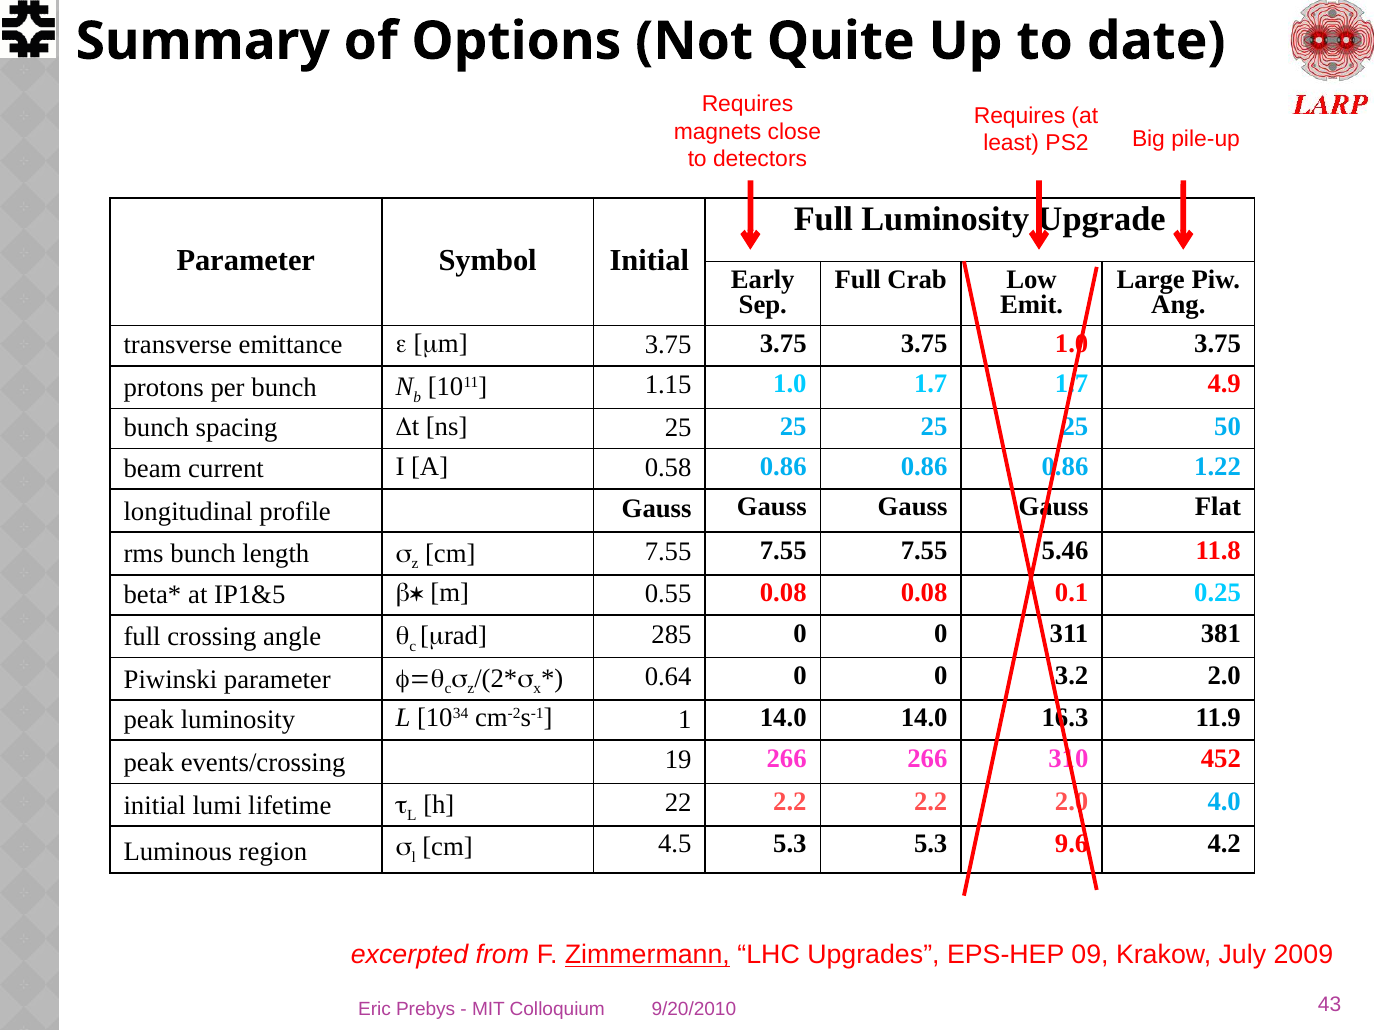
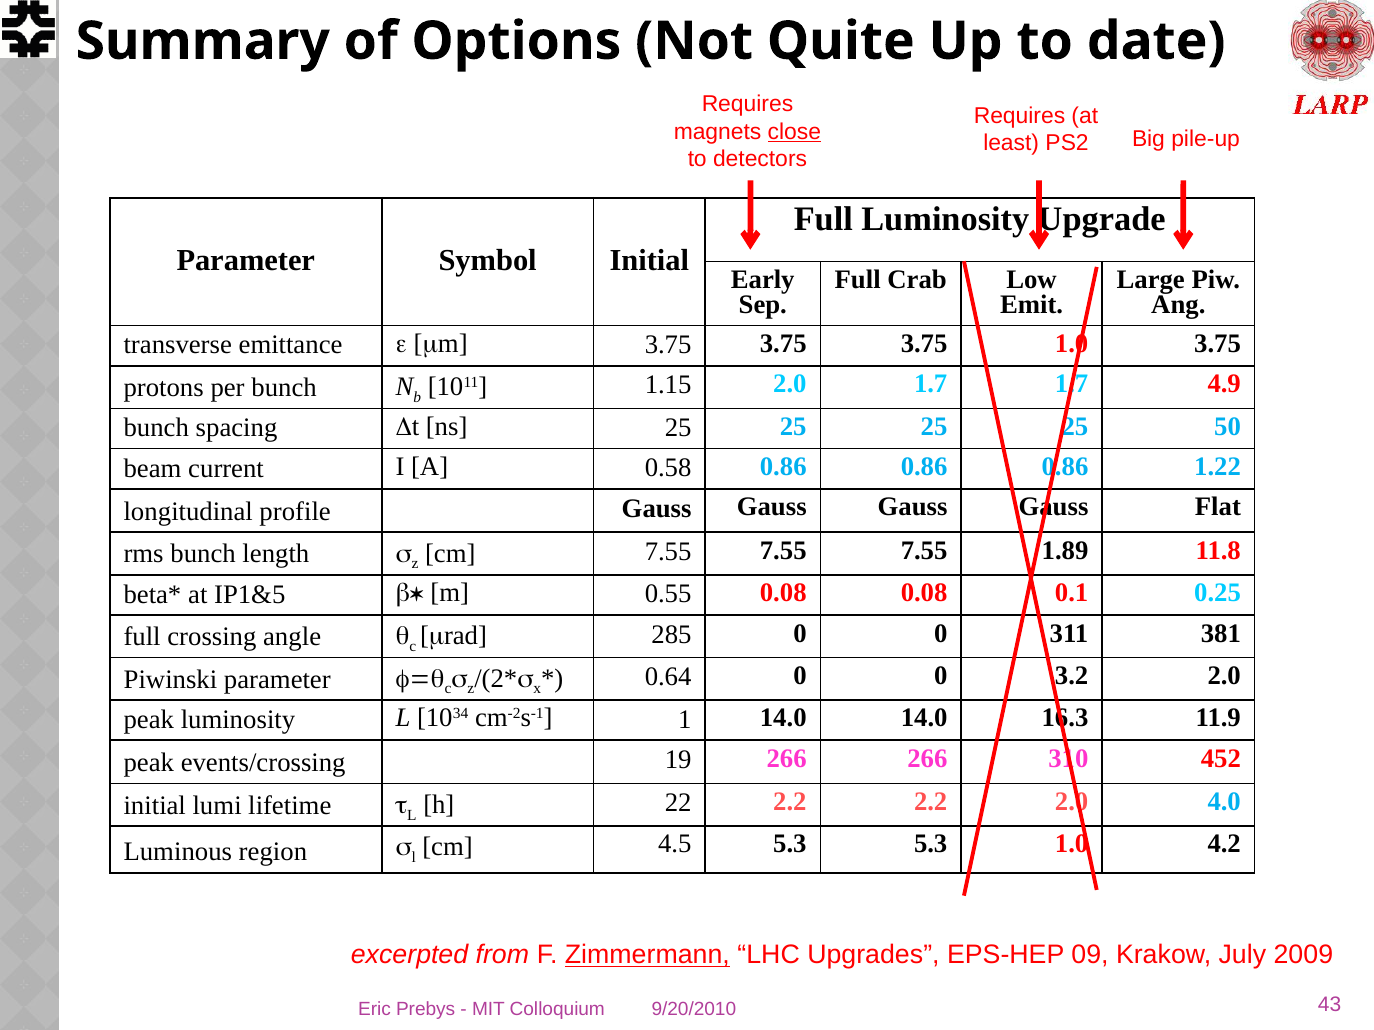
close underline: none -> present (794, 132)
1.15 1.0: 1.0 -> 2.0 (790, 384)
5.46: 5.46 -> 1.89 (1065, 551)
5.3 9.6: 9.6 -> 1.0 (1072, 845)
